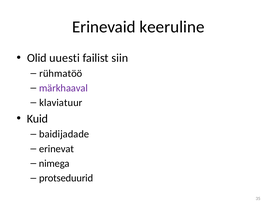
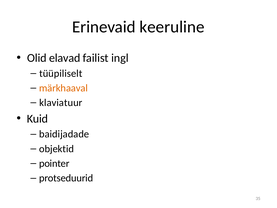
uuesti: uuesti -> elavad (65, 58)
siin: siin -> ingl (120, 58)
rühmatöö: rühmatöö -> tüüpiliselt (61, 73)
märkhaaval colour: purple -> orange (64, 88)
erinevat: erinevat -> objektid (57, 149)
nimega: nimega -> pointer (54, 163)
